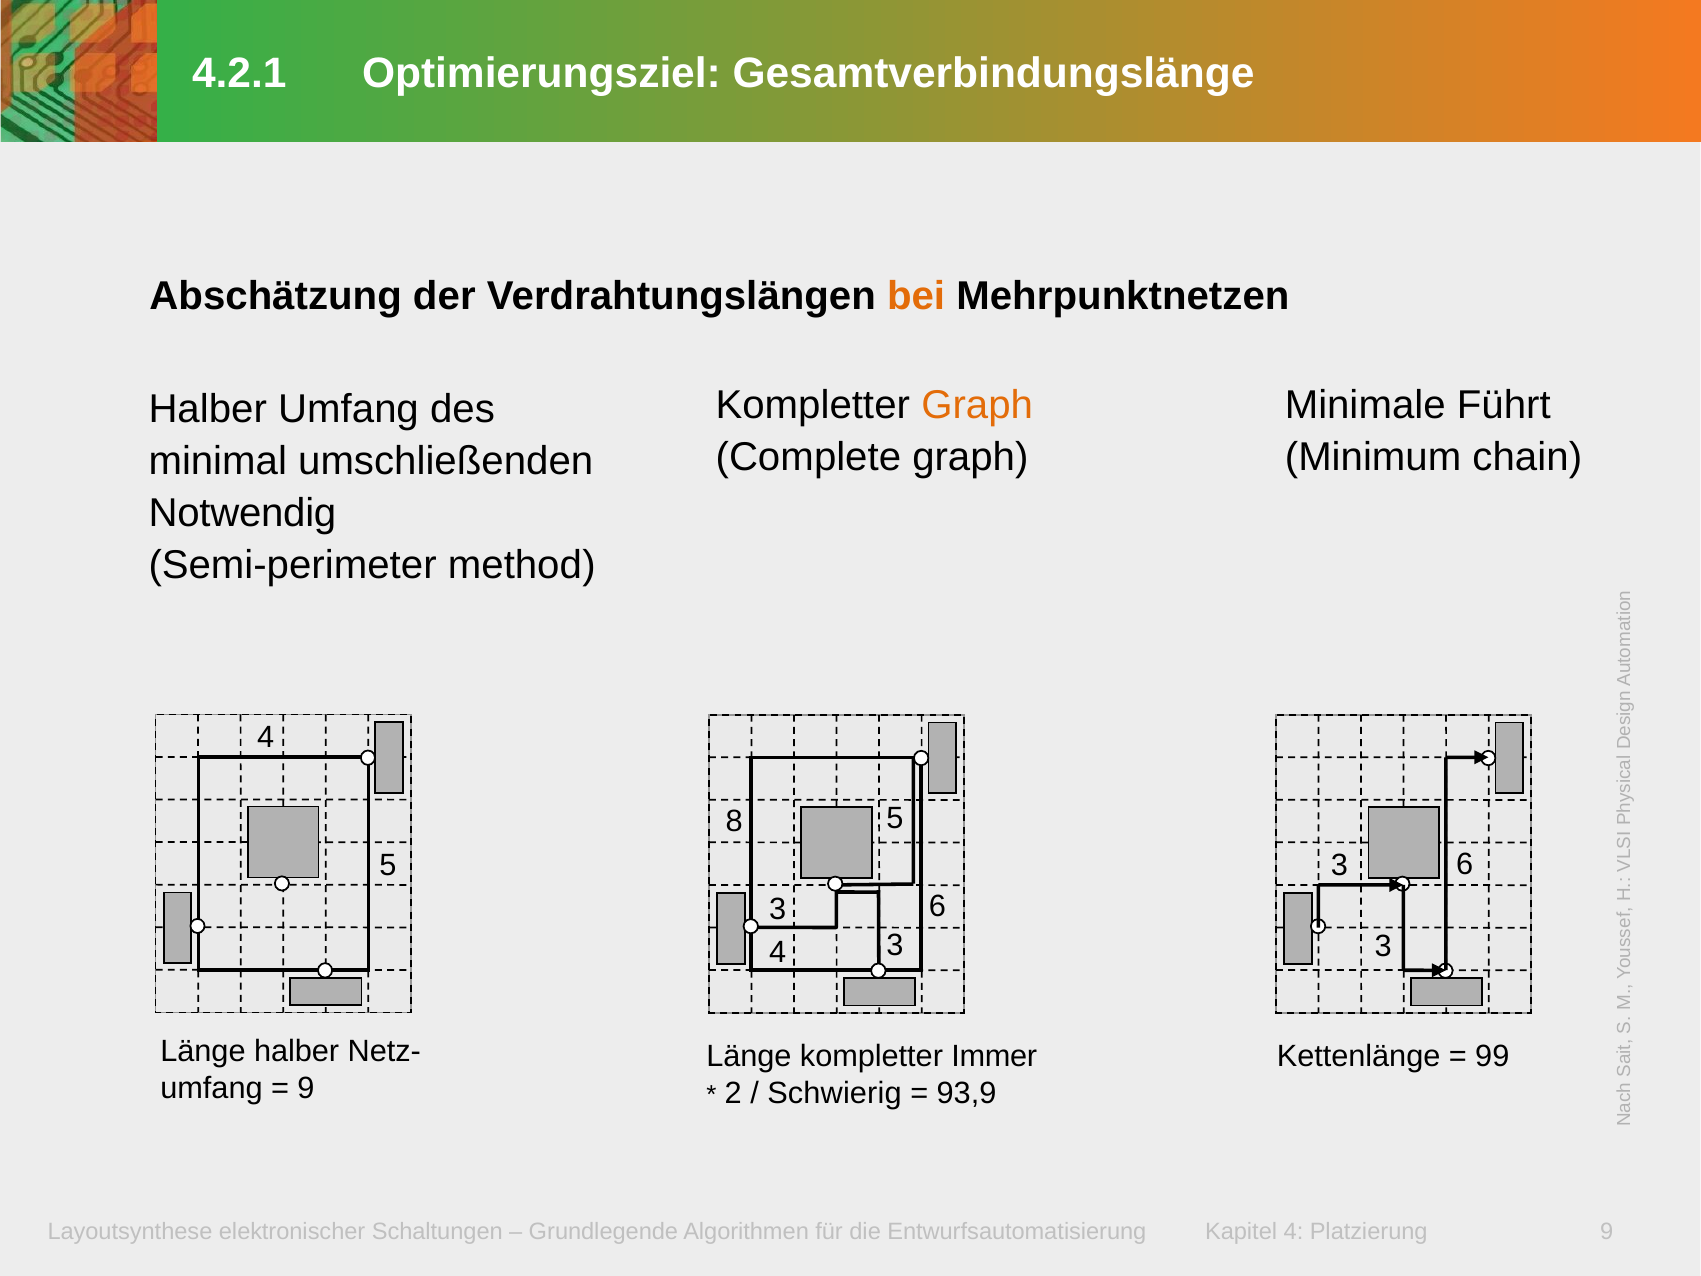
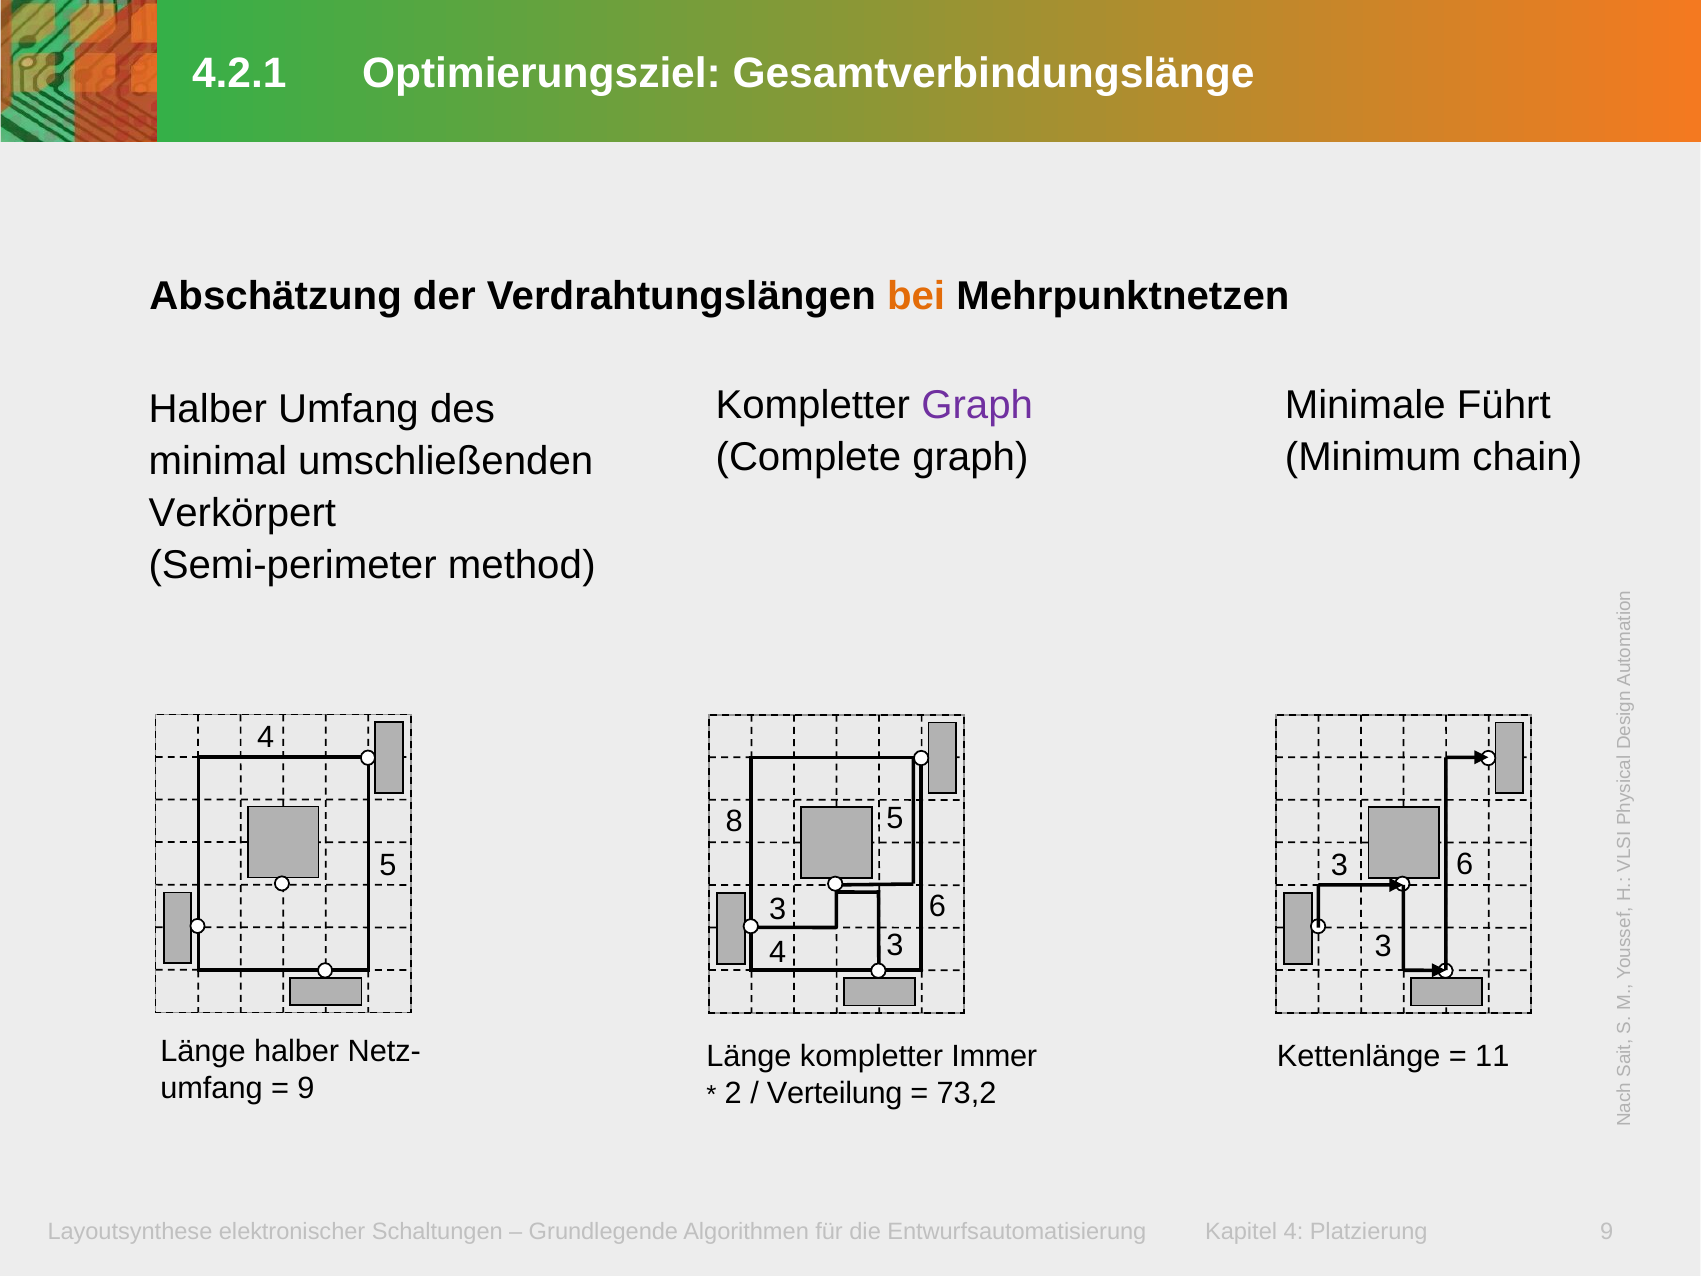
Graph colour: orange -> purple (977, 405)
Notwendig: Notwendig -> Verkörpert (242, 513)
99: 99 -> 11 (1492, 1056)
Schwierig: Schwierig -> Verteilung (835, 1093)
93,9: 93,9 -> 73,2 (967, 1093)
